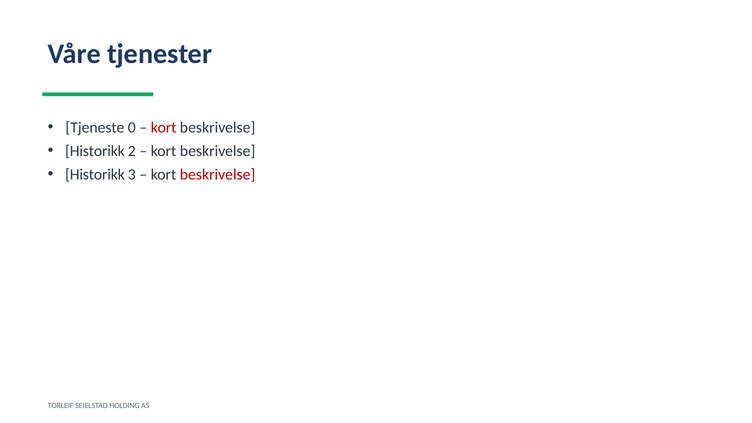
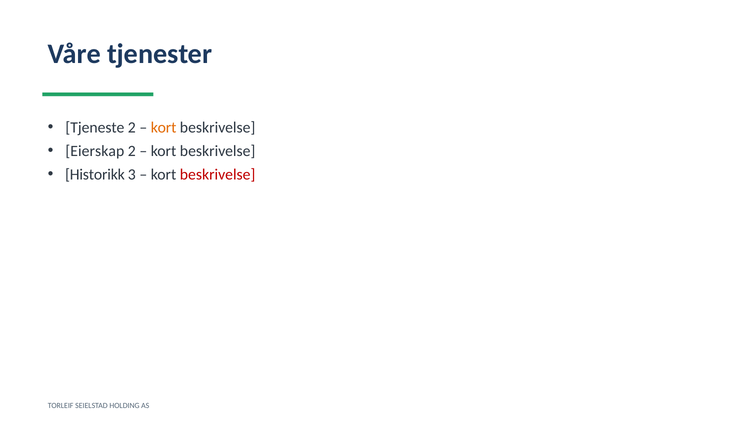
Tjeneste 0: 0 -> 2 (132, 127)
kort colour: red -> orange (164, 127)
Historikk: Historikk -> Eierskap (95, 151)
